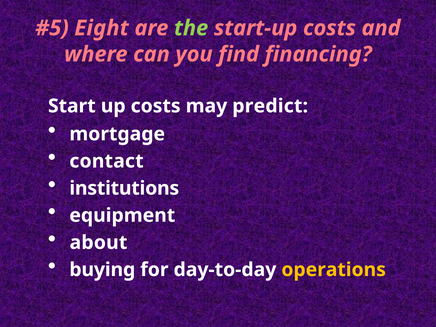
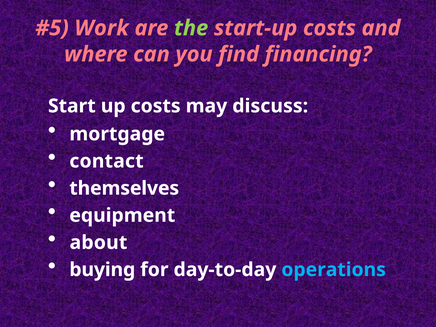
Eight: Eight -> Work (102, 28)
predict: predict -> discuss (270, 106)
institutions: institutions -> themselves (124, 188)
operations colour: yellow -> light blue (334, 270)
